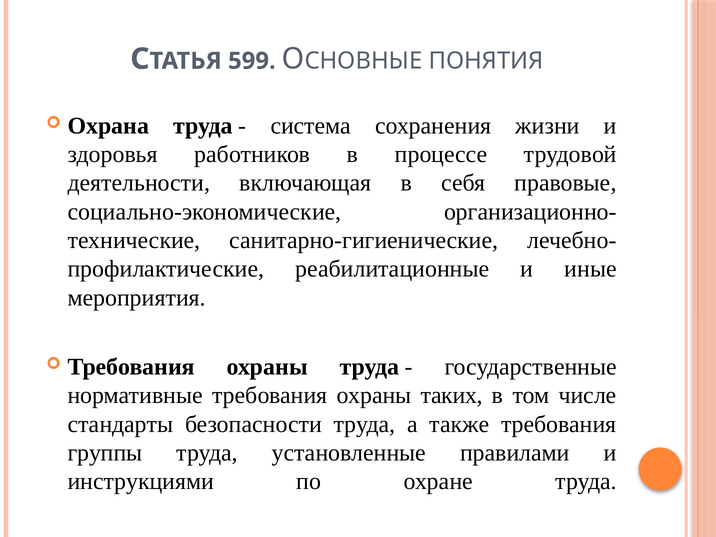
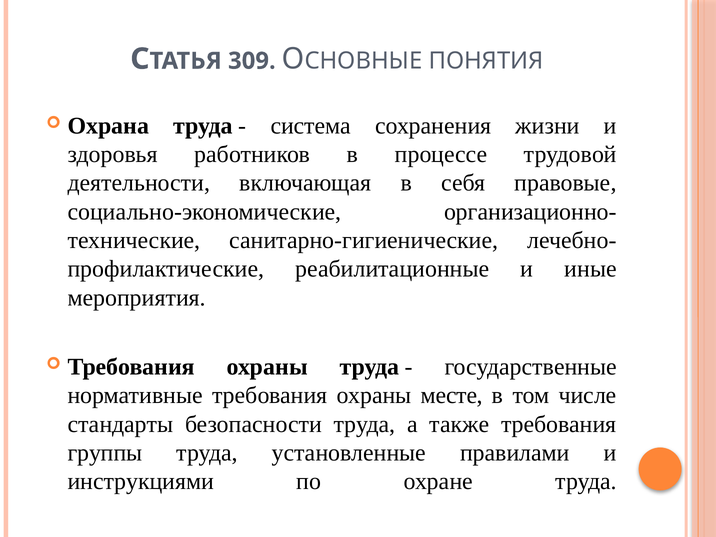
599: 599 -> 309 (252, 61)
таких: таких -> месте (452, 396)
